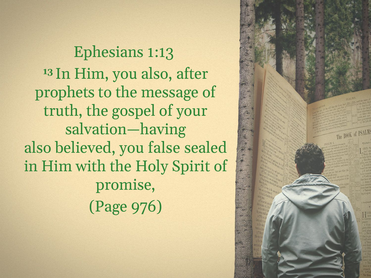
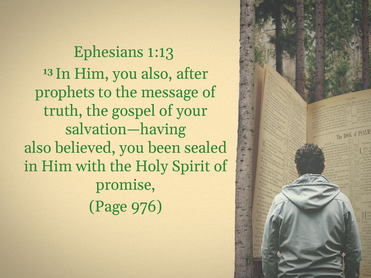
false: false -> been (164, 148)
